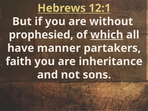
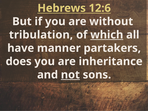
12:1: 12:1 -> 12:6 (100, 8)
prophesied: prophesied -> tribulation (41, 35)
faith: faith -> does (19, 61)
not underline: none -> present (70, 75)
